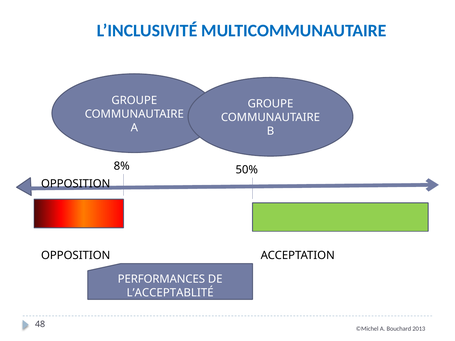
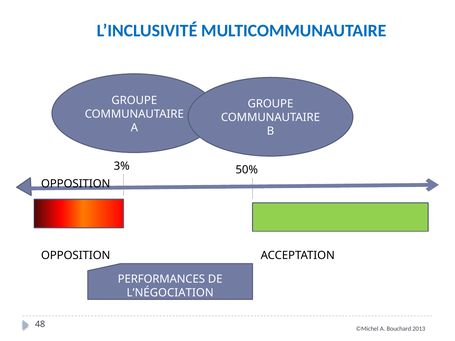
8%: 8% -> 3% (122, 166)
L’ACCEPTABLITÉ: L’ACCEPTABLITÉ -> L’NÉGOCIATION (170, 293)
